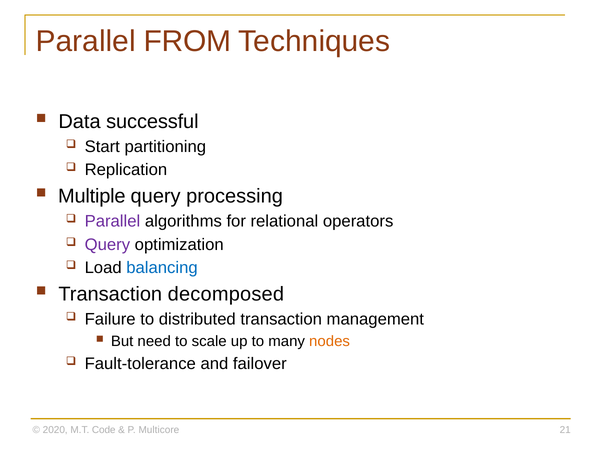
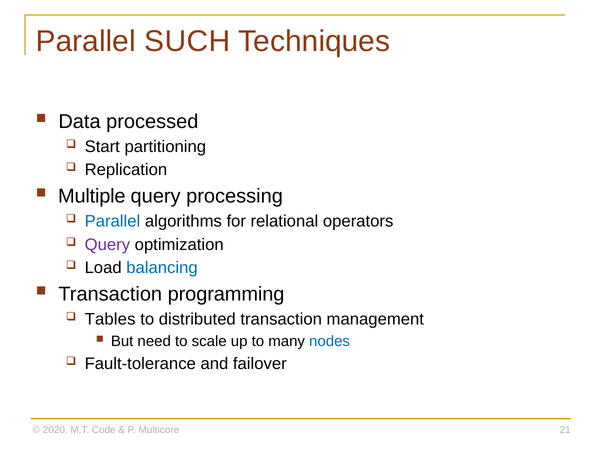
FROM: FROM -> SUCH (187, 41)
successful: successful -> processed (152, 121)
Parallel colour: purple -> blue (112, 221)
decomposed: decomposed -> programming (226, 294)
Failure: Failure -> Tables (110, 319)
nodes colour: orange -> blue (330, 341)
